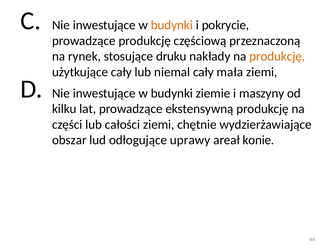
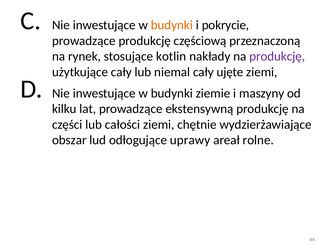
druku: druku -> kotlin (171, 56)
produkcję colour: orange -> purple (277, 56)
mała: mała -> ujęte (230, 72)
konie: konie -> rolne (258, 140)
